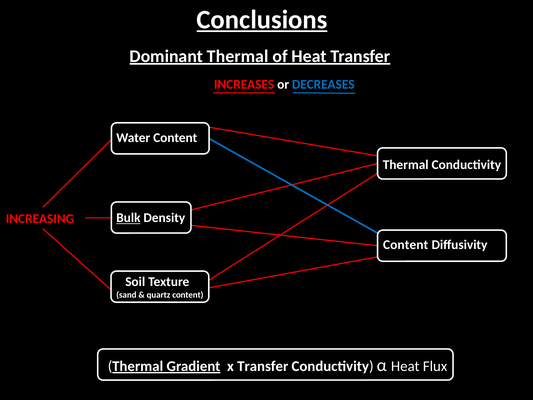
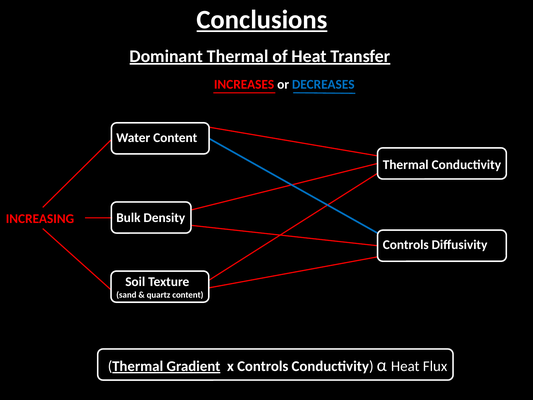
Bulk underline: present -> none (128, 218)
Content: Content -> Controls (406, 245)
x Transfer: Transfer -> Controls (263, 366)
